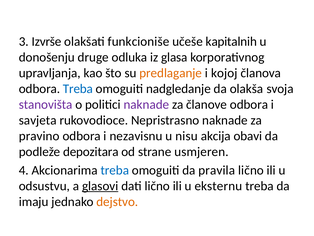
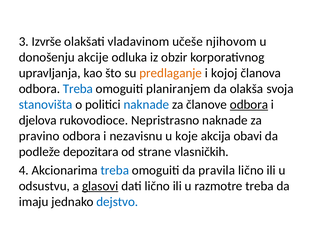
funkcioniše: funkcioniše -> vladavinom (139, 42)
kapitalnih: kapitalnih -> njihovom (231, 42)
druge: druge -> akcije (93, 57)
glasa: glasa -> obzir (174, 57)
nadgledanje: nadgledanje -> planiranjem (178, 89)
stanovišta colour: purple -> blue (46, 104)
naknade colour: purple -> blue (146, 104)
odbora underline: none -> present (249, 104)
savjeta: savjeta -> djelova (38, 120)
nisu: nisu -> koje (187, 136)
usmjeren: usmjeren -> vlasničkih (202, 151)
eksternu: eksternu -> razmotre (218, 186)
dejstvo colour: orange -> blue (117, 201)
